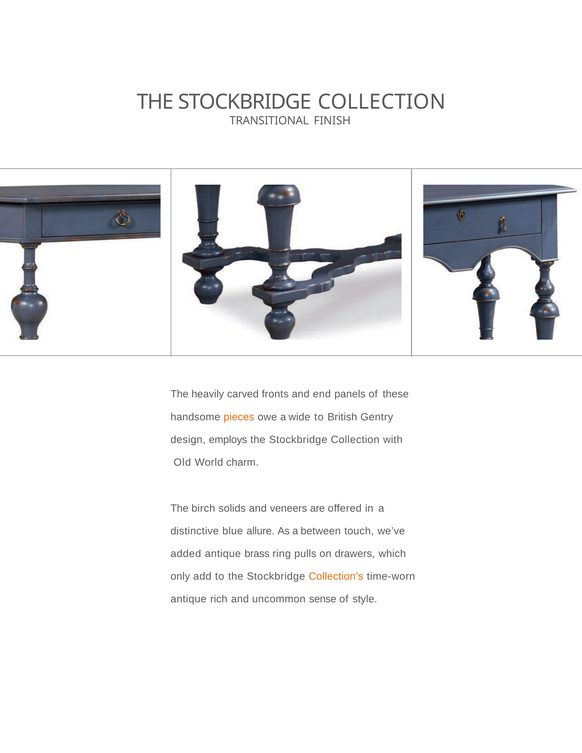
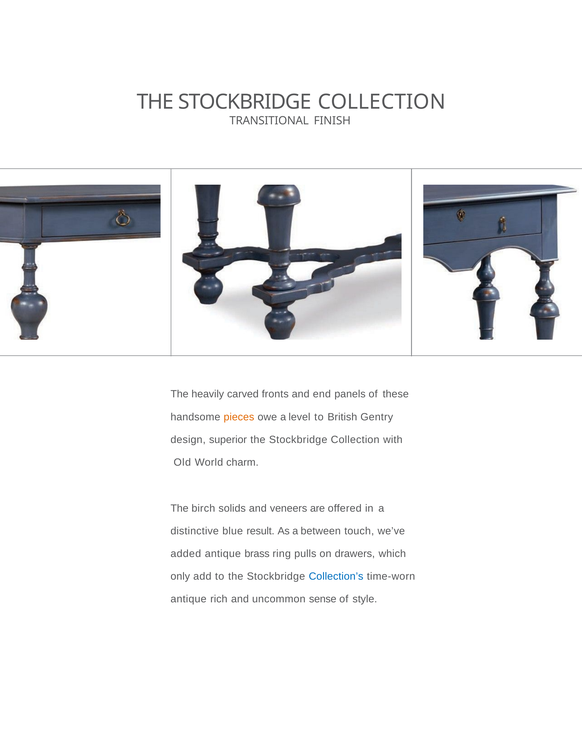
wide: wide -> level (299, 417)
employs: employs -> superior (228, 440)
allure: allure -> result (261, 531)
Collection’s colour: orange -> blue (336, 577)
